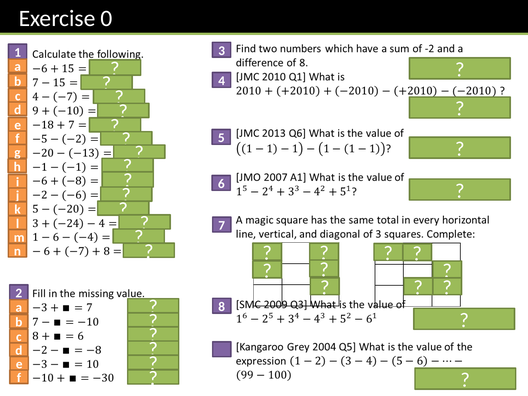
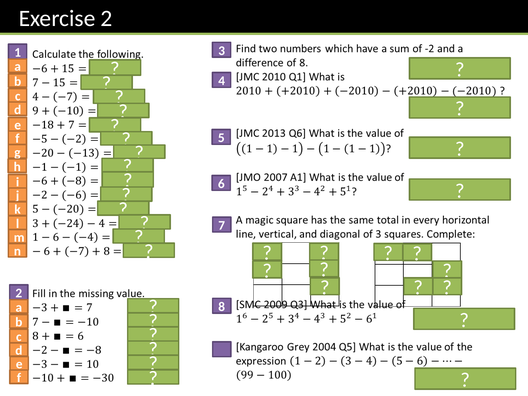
Exercise 0: 0 -> 2 (107, 18)
